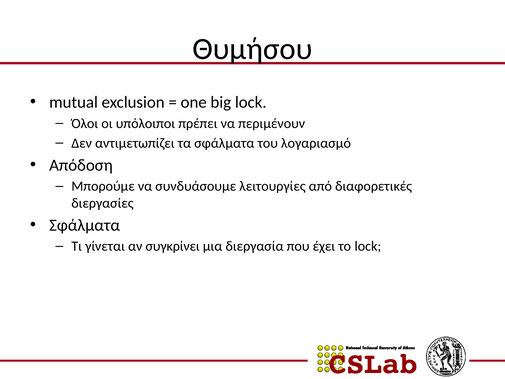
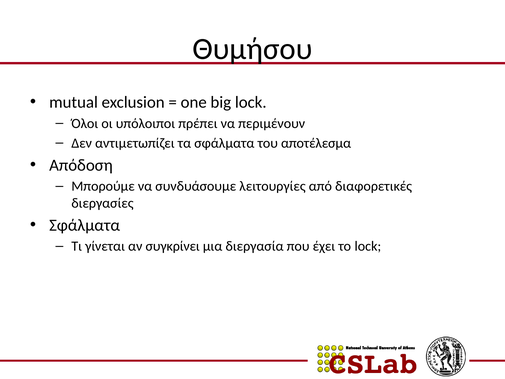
λογαριασμό: λογαριασμό -> αποτέλεσμα (316, 143)
